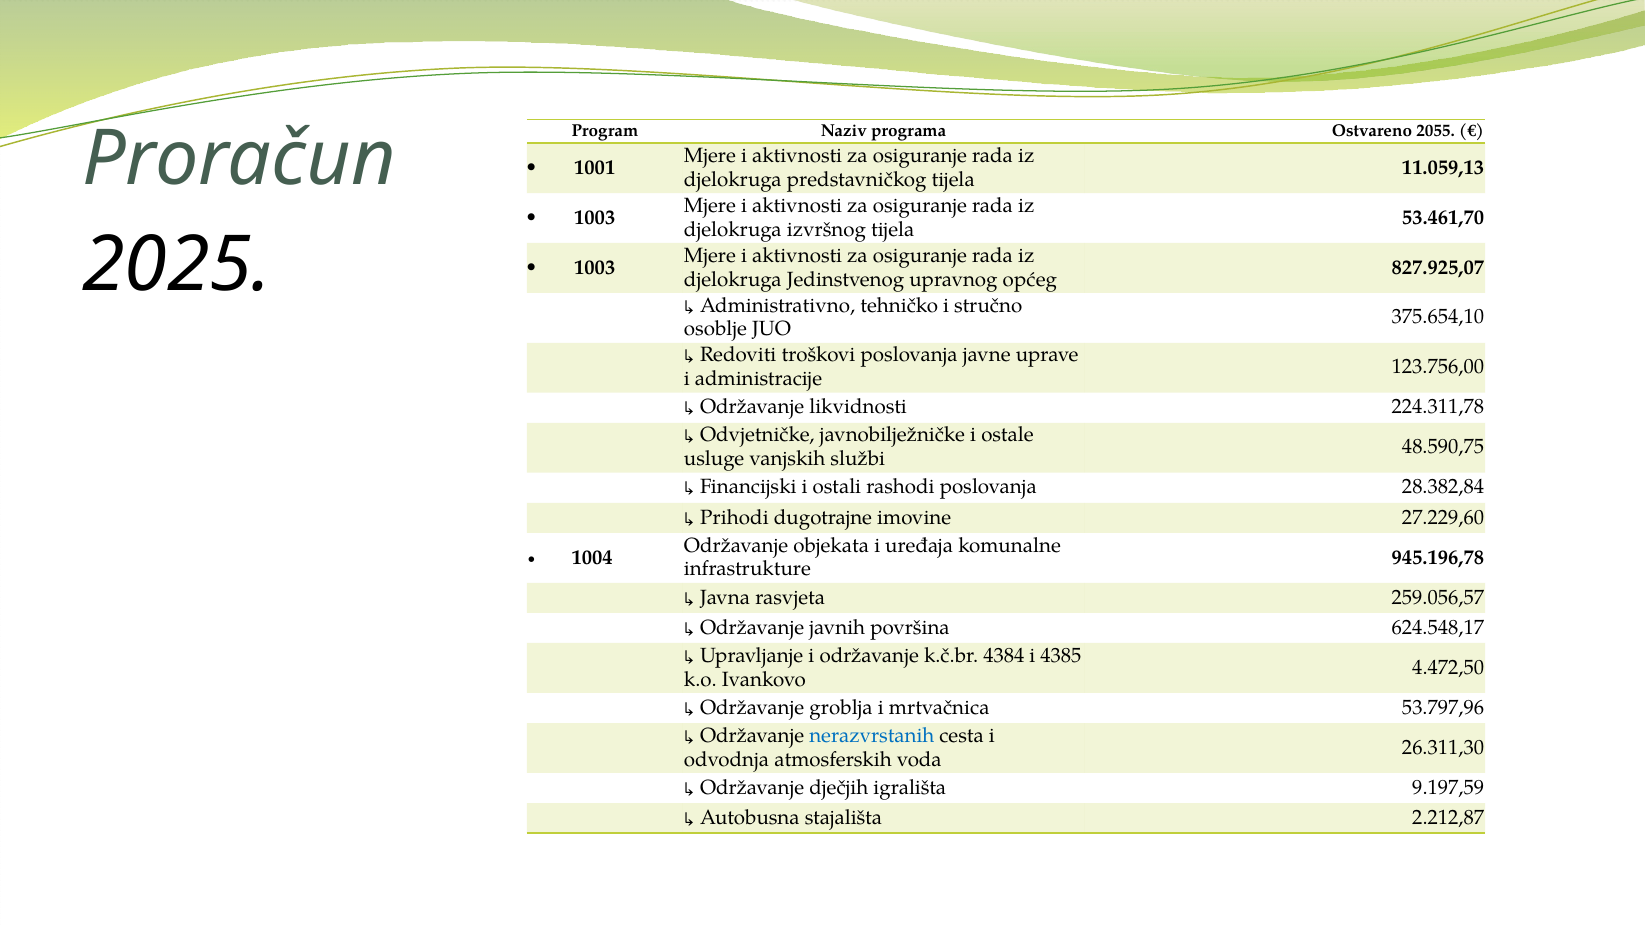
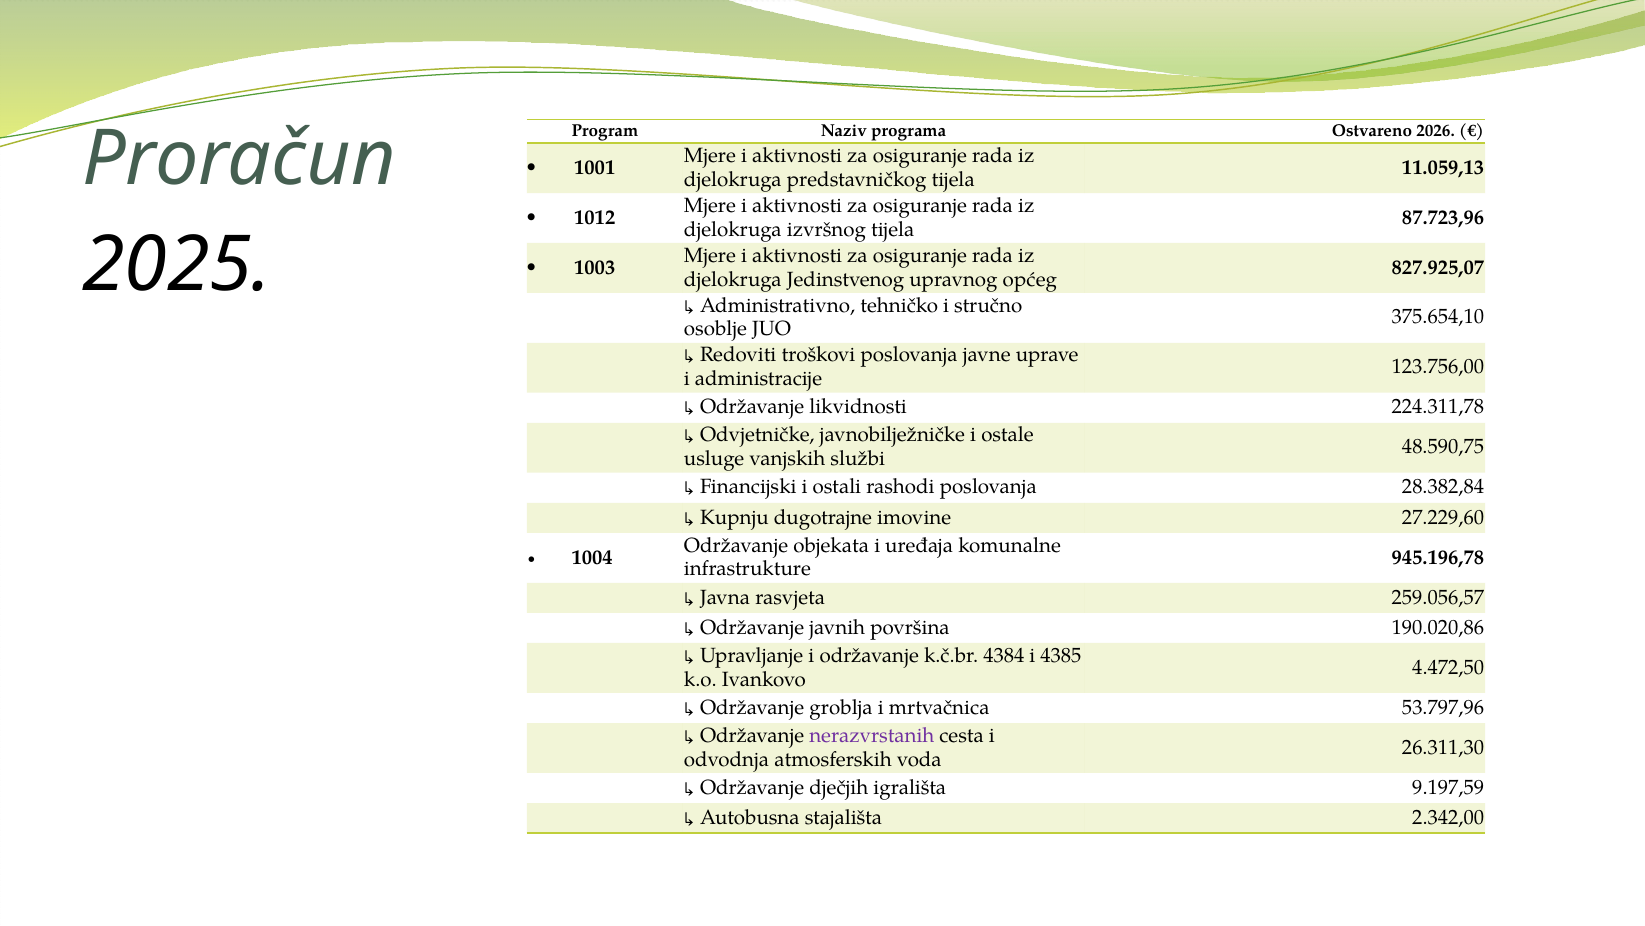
2055: 2055 -> 2026 (1436, 131)
1003: 1003 -> 1012 (595, 217)
53.461,70: 53.461,70 -> 87.723,96 (1443, 217)
Prihodi: Prihodi -> Kupnju (734, 517)
624.548,17: 624.548,17 -> 190.020,86 (1438, 627)
nerazvrstanih colour: blue -> purple (872, 735)
2.212,87: 2.212,87 -> 2.342,00 (1448, 817)
